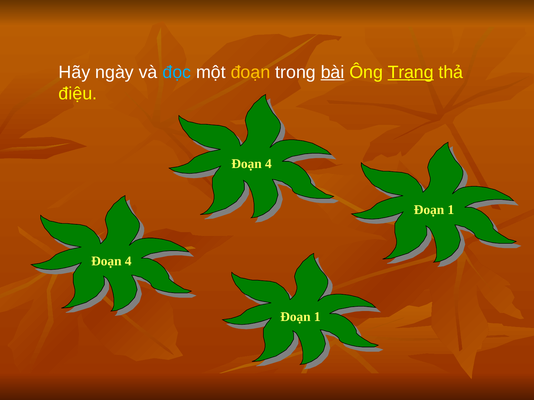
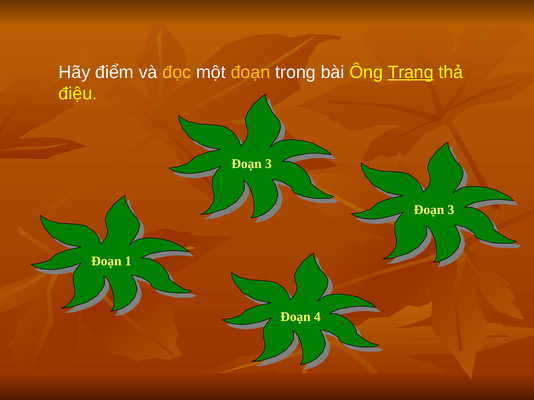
ngày: ngày -> điểm (115, 72)
đọc colour: light blue -> yellow (177, 72)
bài underline: present -> none (333, 72)
4: 4 -> 3 (268, 164)
1: 1 -> 3 (451, 210)
4: 4 -> 1 (128, 261)
1: 1 -> 4 (317, 317)
